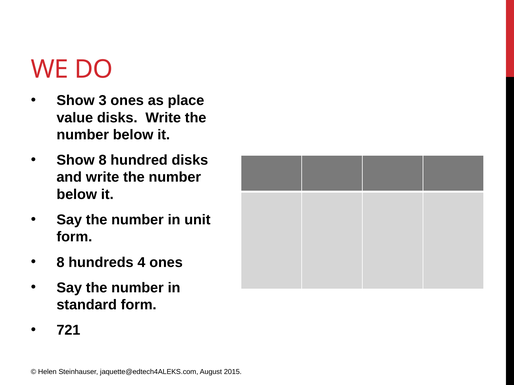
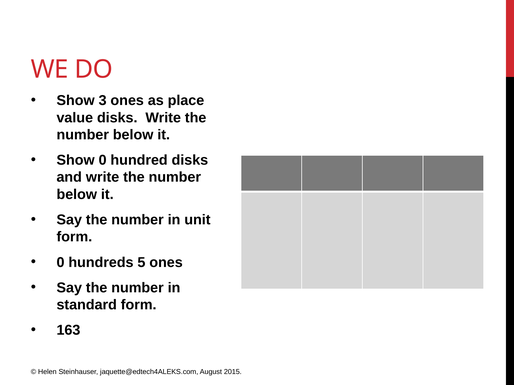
Show 8: 8 -> 0 (103, 160)
8: 8 -> 0 (61, 263)
4: 4 -> 5 (141, 263)
721: 721 -> 163 (68, 331)
